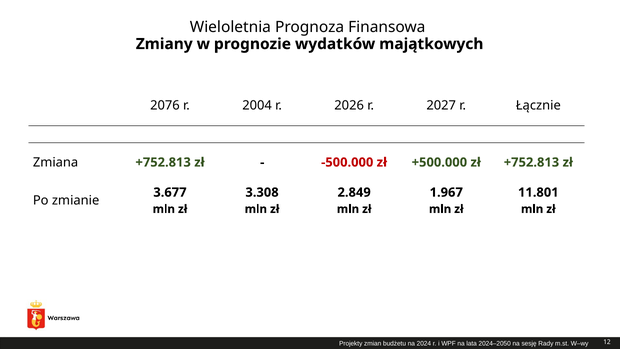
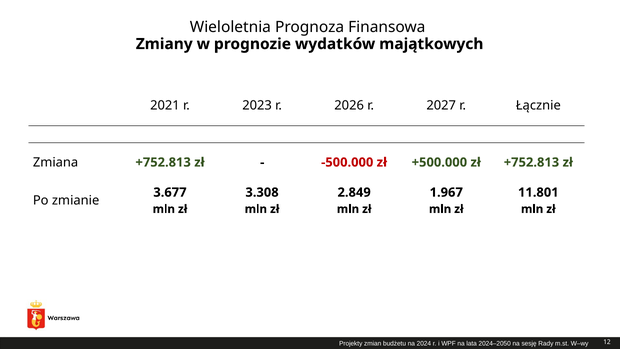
2076: 2076 -> 2021 (165, 105)
2004: 2004 -> 2023 (257, 105)
